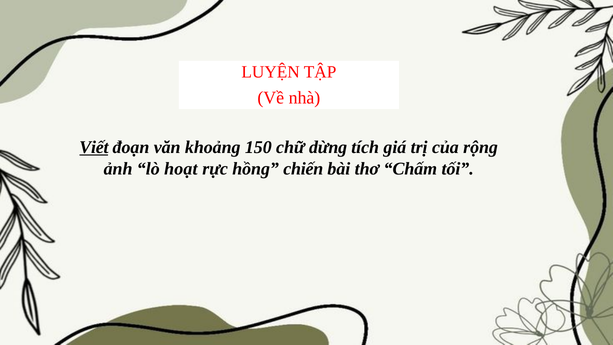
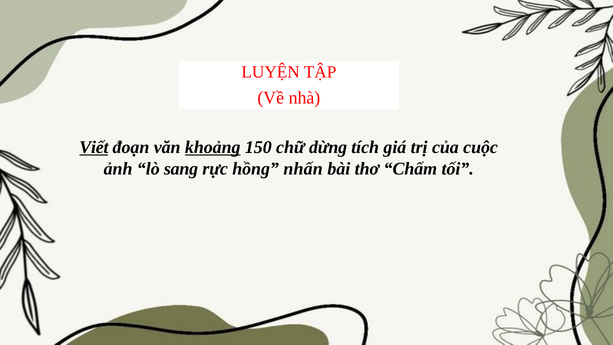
khoảng underline: none -> present (213, 147)
rộng: rộng -> cuộc (481, 147)
hoạt: hoạt -> sang (181, 169)
chiến: chiến -> nhấn (303, 169)
